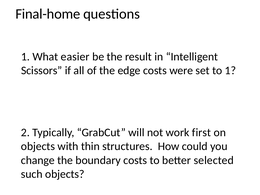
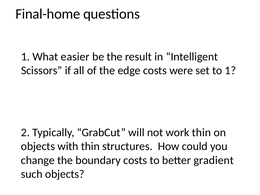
work first: first -> thin (201, 133)
selected: selected -> gradient (214, 160)
